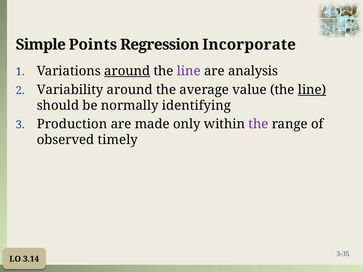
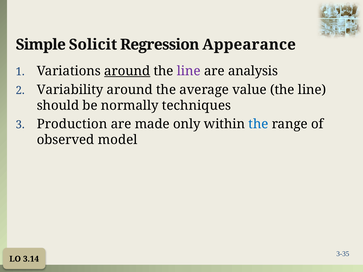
Points: Points -> Solicit (93, 45)
Incorporate: Incorporate -> Appearance (249, 45)
line underline: present -> none (312, 90)
identifying: identifying -> techniques (196, 106)
the colour: purple -> blue (258, 124)
timely: timely -> model (118, 140)
